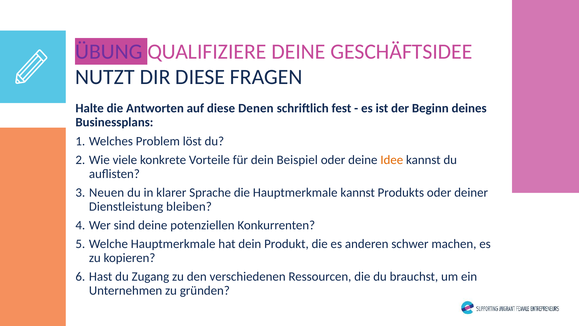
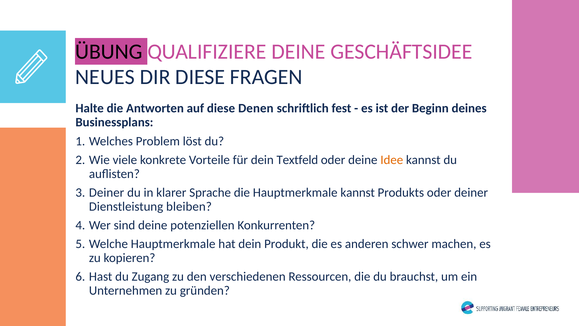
ÜBUNG colour: purple -> black (109, 52)
NUTZT: NUTZT -> NEUES (105, 77)
Beispiel: Beispiel -> Textfeld (297, 160)
Neuen: Neuen -> Deiner (107, 192)
